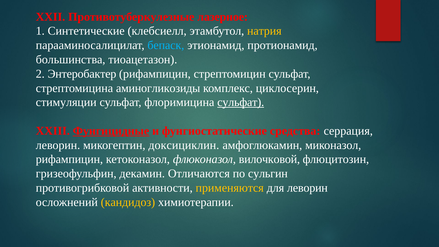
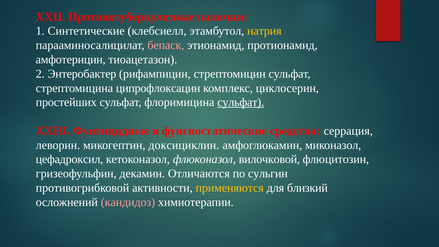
лазерное: лазерное -> палочки (223, 17)
бепаск colour: light blue -> pink (166, 45)
большинства: большинства -> амфотерицин (71, 60)
аминогликозиды: аминогликозиды -> ципрофлоксацин (158, 88)
стимуляции: стимуляции -> простейших (66, 102)
Фунгицидные underline: present -> none (111, 131)
рифампицин: рифампицин -> цефадроксил (69, 159)
для леворин: леворин -> близкий (307, 188)
кандидоз colour: yellow -> pink (128, 202)
